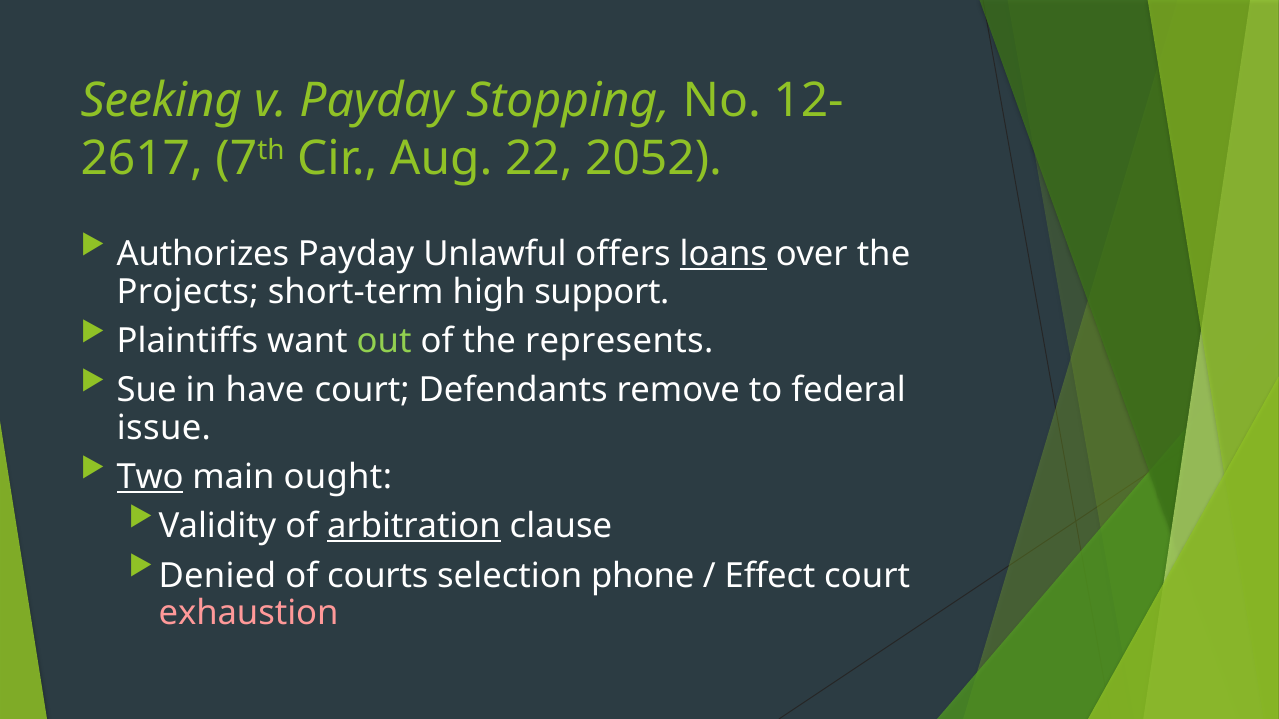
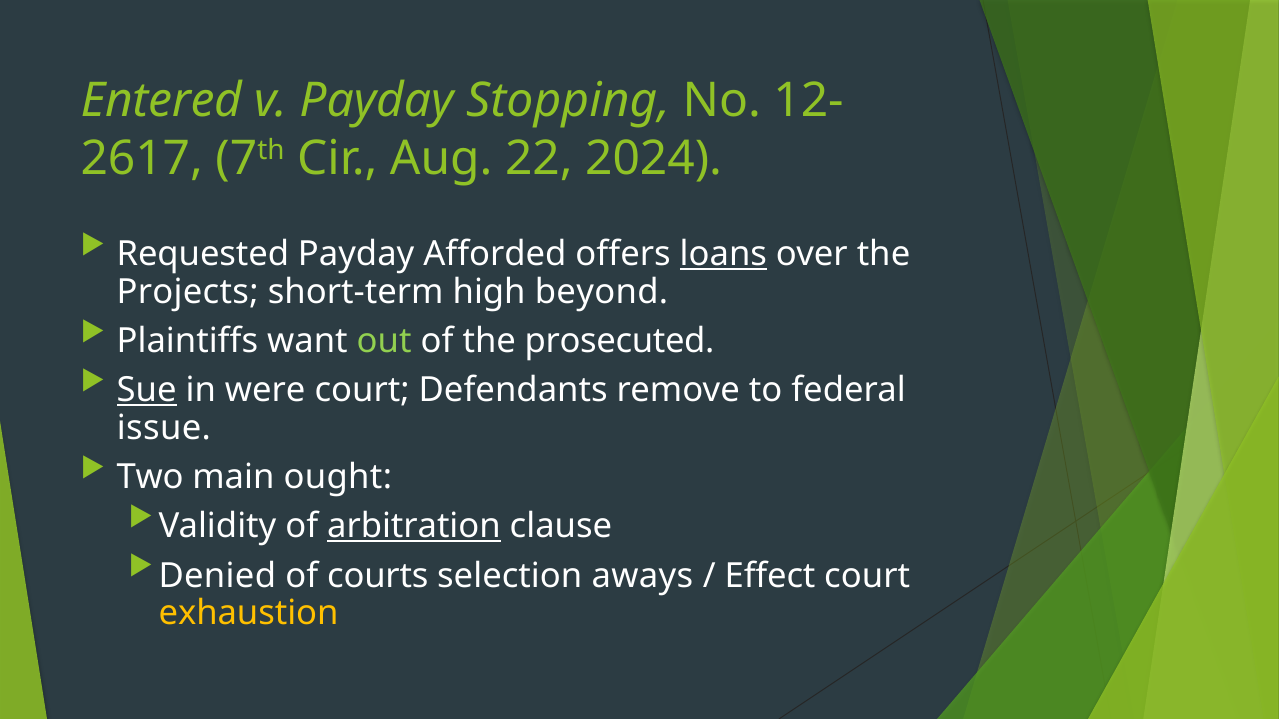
Seeking: Seeking -> Entered (161, 101)
2052: 2052 -> 2024 (654, 158)
Authorizes: Authorizes -> Requested (203, 255)
Unlawful: Unlawful -> Afforded (495, 255)
support: support -> beyond (602, 292)
represents: represents -> prosecuted (620, 341)
Sue underline: none -> present (147, 391)
have: have -> were (265, 391)
Two underline: present -> none (150, 478)
phone: phone -> aways (642, 576)
exhaustion colour: pink -> yellow (249, 614)
